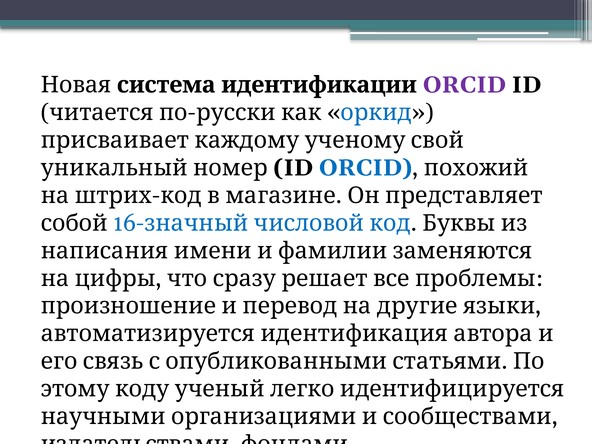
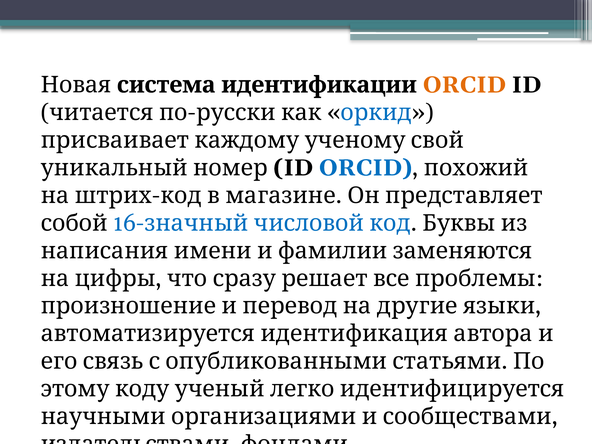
ORCID colour: purple -> orange (464, 85)
